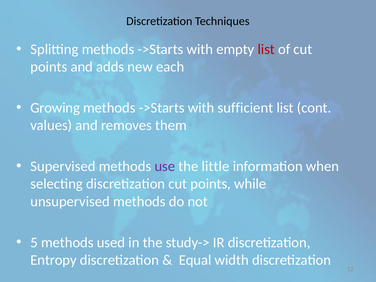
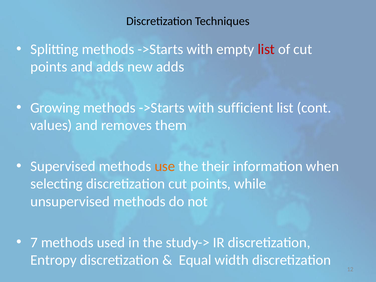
new each: each -> adds (170, 67)
use colour: purple -> orange (165, 166)
little: little -> their (216, 166)
5: 5 -> 7 (34, 242)
